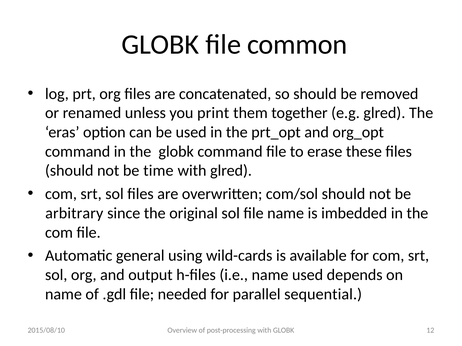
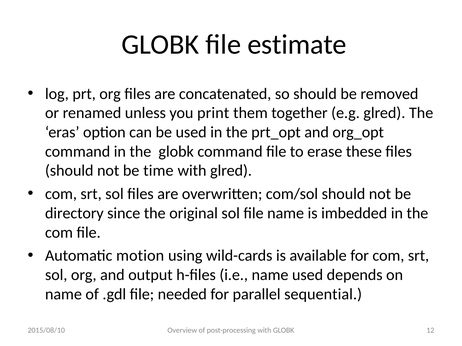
common: common -> estimate (297, 45)
arbitrary: arbitrary -> directory (74, 213)
general: general -> motion (140, 256)
